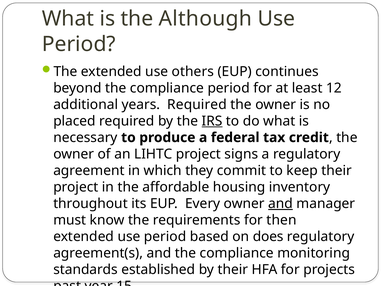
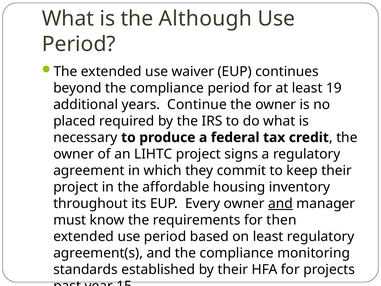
others: others -> waiver (193, 71)
12: 12 -> 19 (334, 88)
years Required: Required -> Continue (197, 104)
IRS underline: present -> none (212, 121)
on does: does -> least (268, 236)
